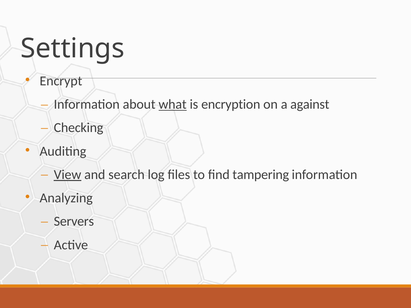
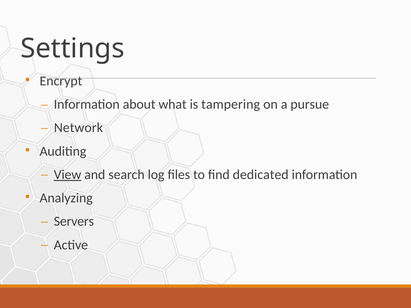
what underline: present -> none (173, 104)
encryption: encryption -> tampering (231, 104)
against: against -> pursue (310, 104)
Checking: Checking -> Network (78, 128)
tampering: tampering -> dedicated (261, 175)
